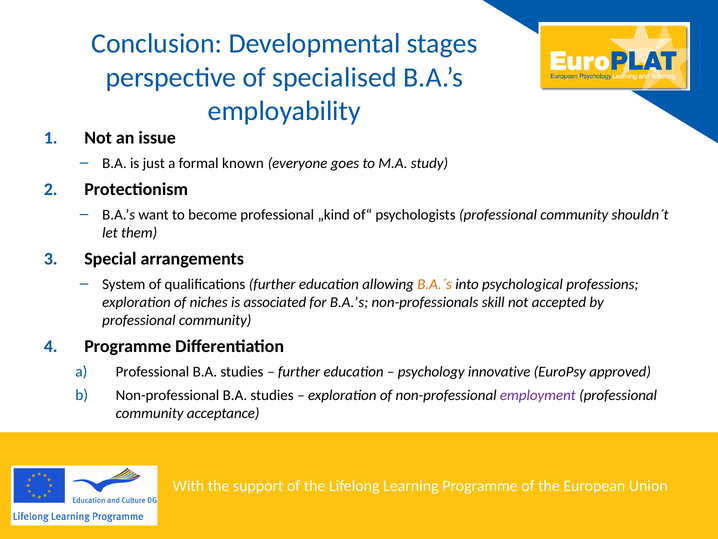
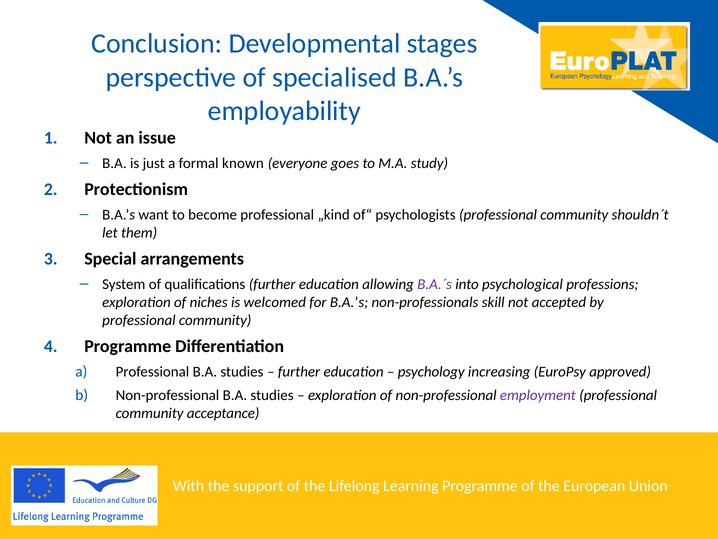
B.A.´s colour: orange -> purple (435, 284)
associated: associated -> welcomed (275, 302)
innovative: innovative -> increasing (499, 371)
